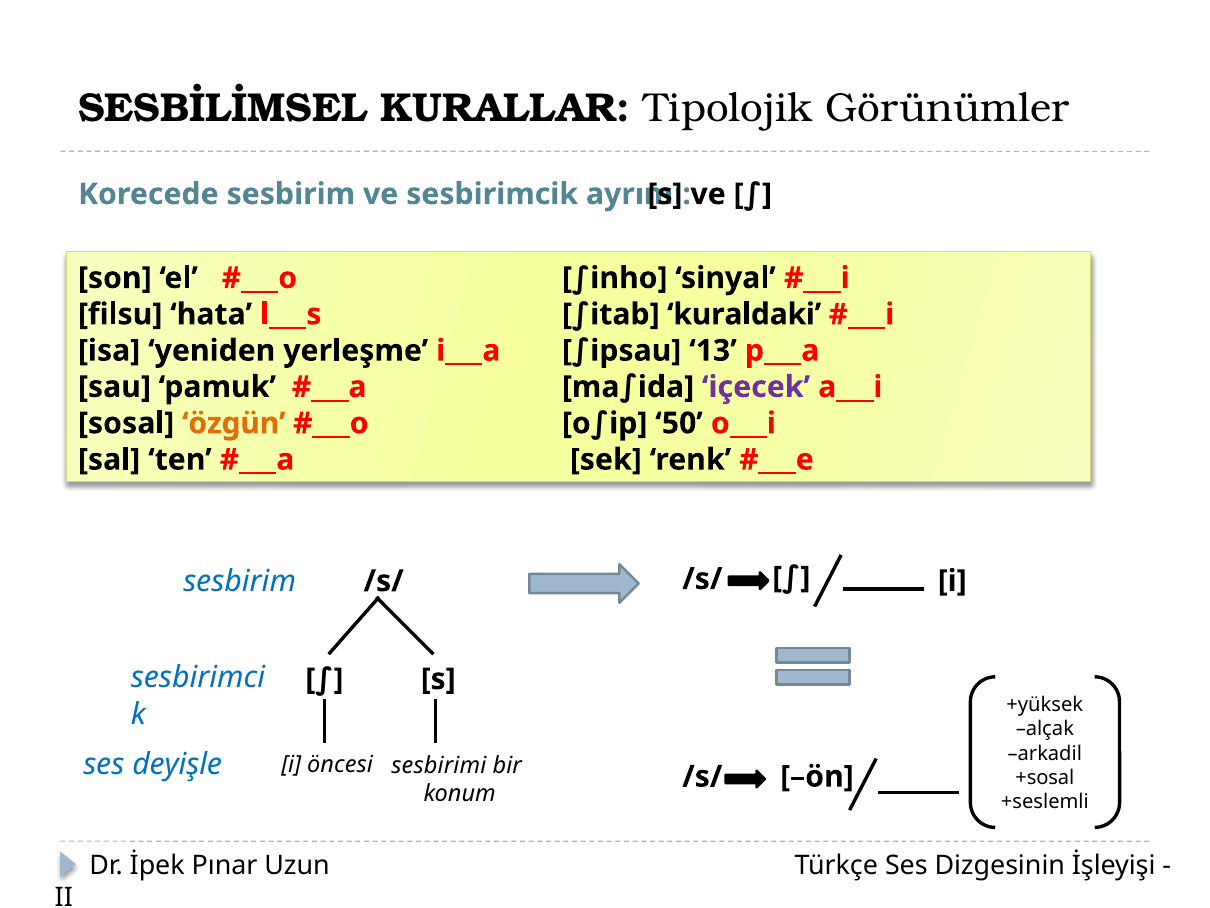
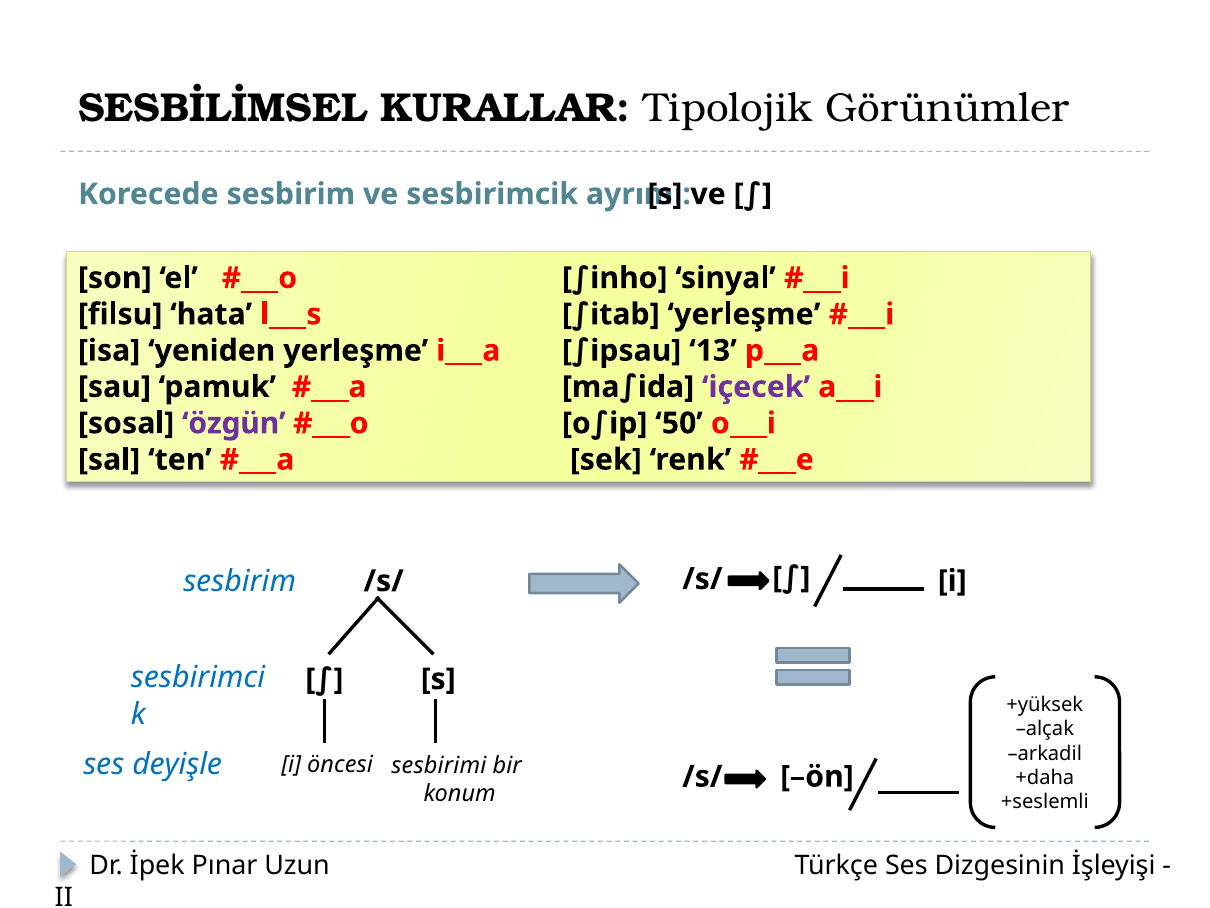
kuraldaki: kuraldaki -> yerleşme (744, 314)
özgün colour: orange -> purple (234, 423)
+sosal: +sosal -> +daha (1045, 777)
